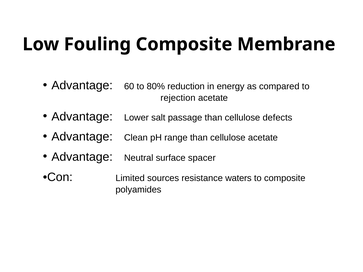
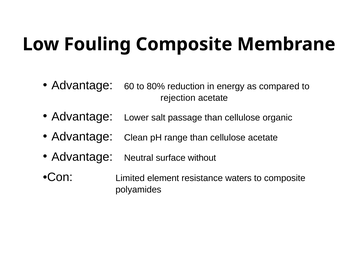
defects: defects -> organic (277, 118)
spacer: spacer -> without (202, 158)
sources: sources -> element (163, 178)
